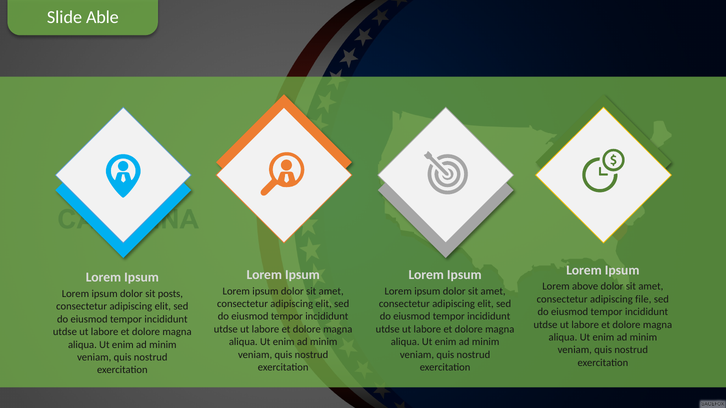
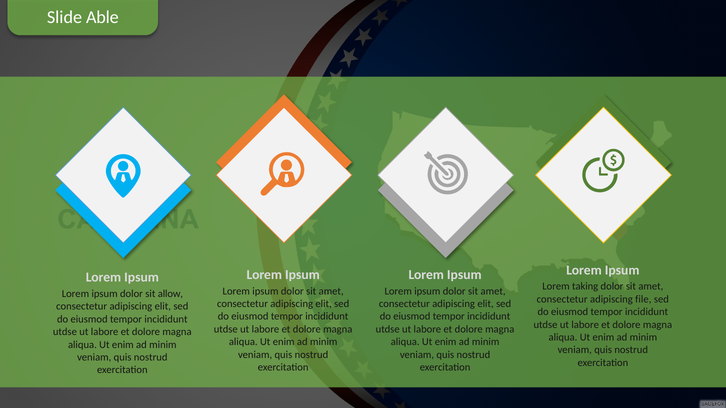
above: above -> taking (585, 287)
posts: posts -> allow (170, 294)
